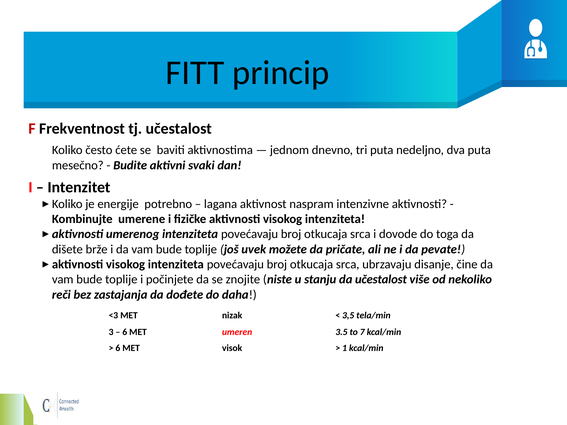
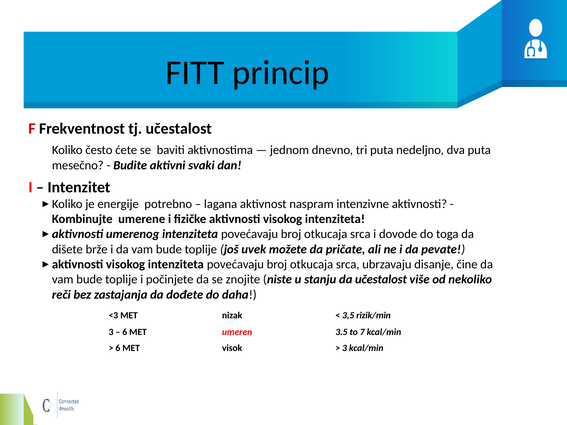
tela/min: tela/min -> rizik/min (374, 316)
1: 1 -> 3 (345, 348)
